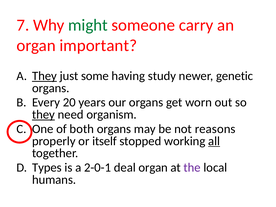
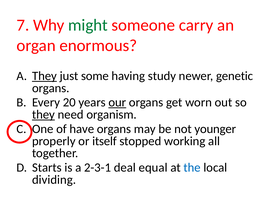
important: important -> enormous (98, 45)
our underline: none -> present (117, 102)
both: both -> have (82, 129)
reasons: reasons -> younger (215, 129)
all underline: present -> none (214, 141)
Types: Types -> Starts (47, 168)
2-0-1: 2-0-1 -> 2-3-1 (98, 168)
deal organ: organ -> equal (153, 168)
the colour: purple -> blue (192, 168)
humans: humans -> dividing (54, 180)
